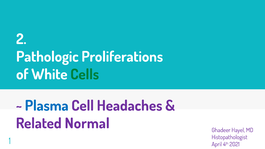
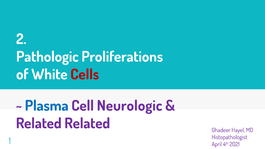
Cells colour: green -> red (85, 75)
Headaches: Headaches -> Neurologic (130, 106)
Related Normal: Normal -> Related (87, 124)
